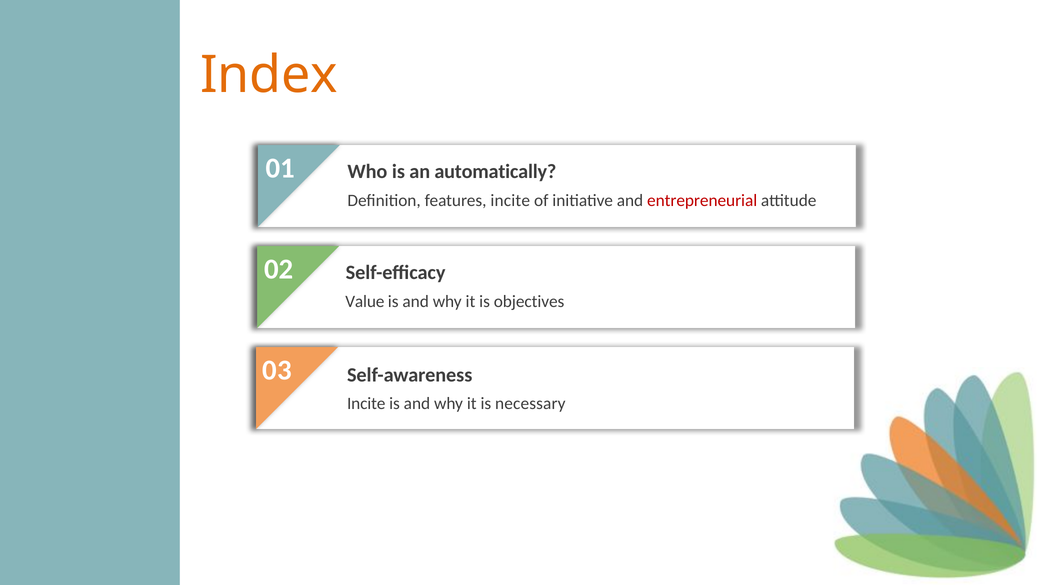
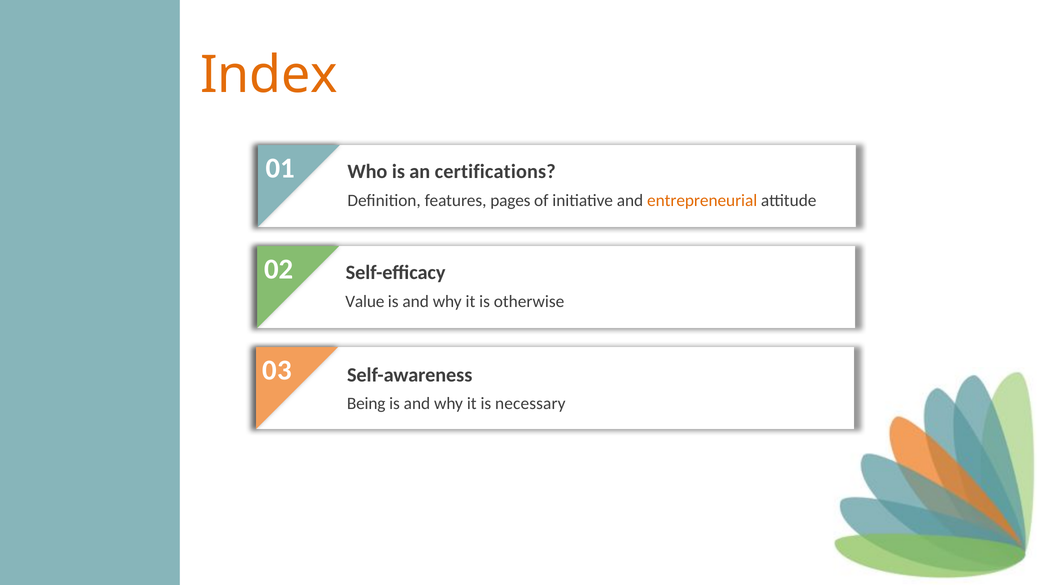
automatically: automatically -> certifications (495, 172)
features incite: incite -> pages (510, 200)
entrepreneurial colour: red -> orange (702, 200)
objectives: objectives -> otherwise (529, 301)
Incite: Incite -> Being (366, 404)
